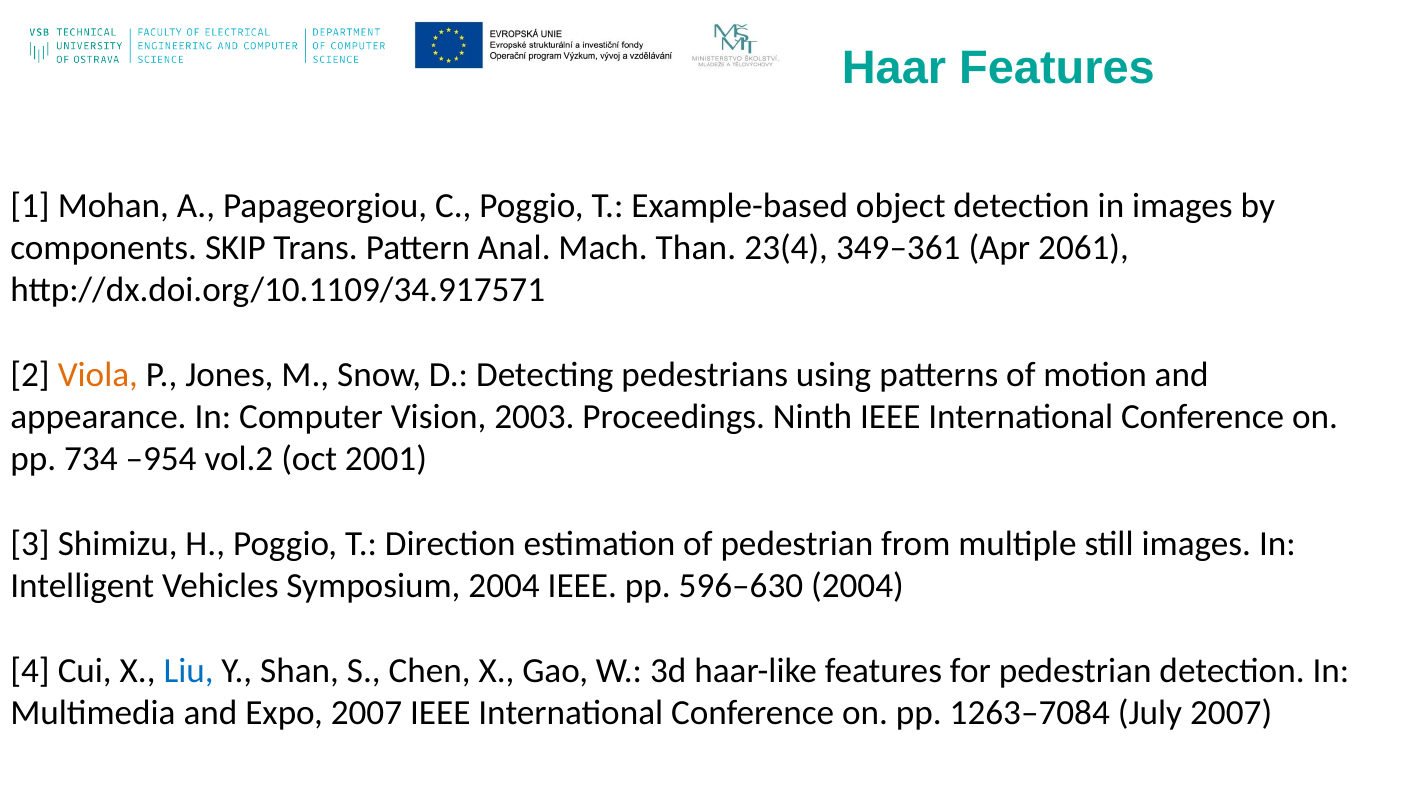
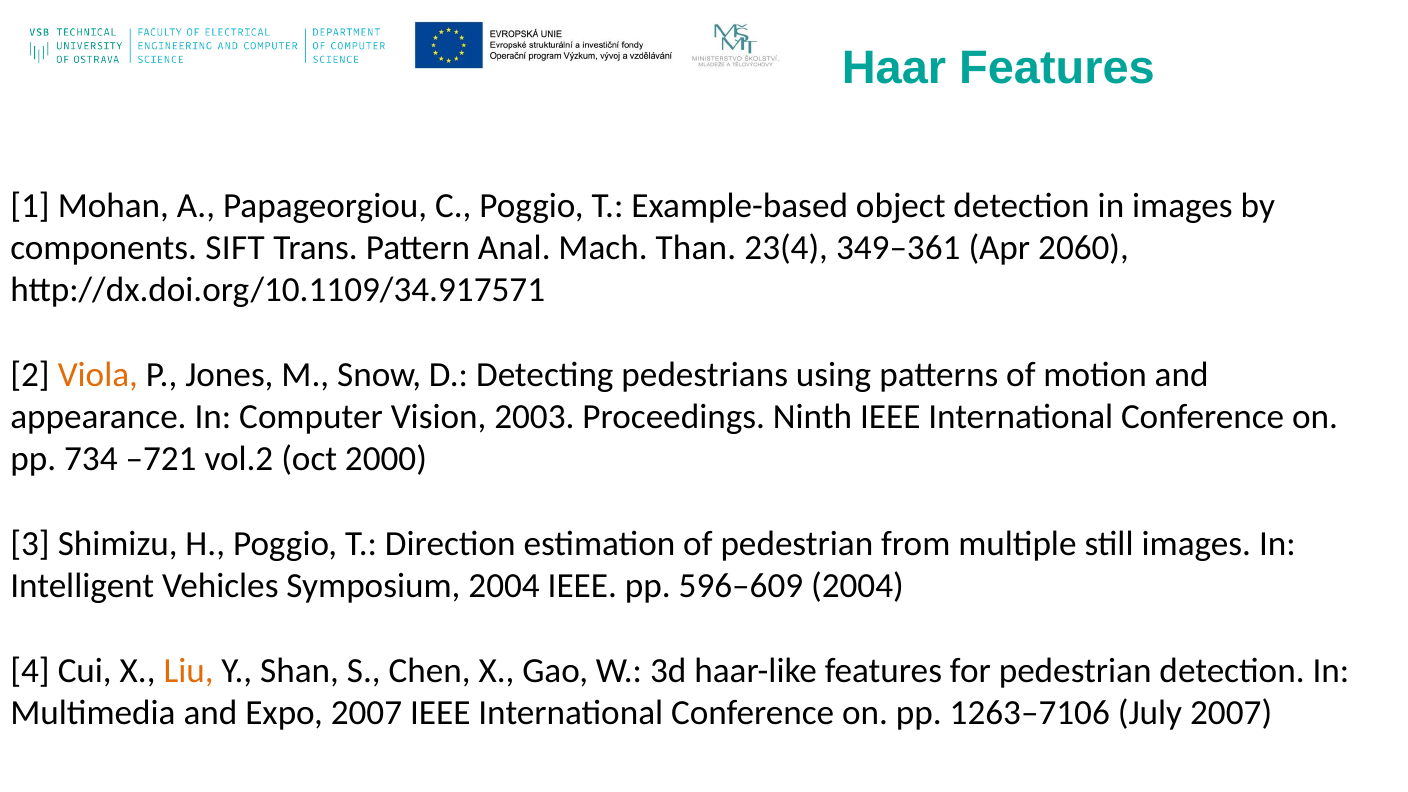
SKIP: SKIP -> SIFT (235, 248)
2061: 2061 -> 2060 (1084, 248)
–954: –954 -> –721 (161, 459)
2001: 2001 -> 2000 (386, 459)
596–630: 596–630 -> 596–609 (741, 586)
Liu colour: blue -> orange (189, 670)
1263–7084: 1263–7084 -> 1263–7106 (1030, 713)
